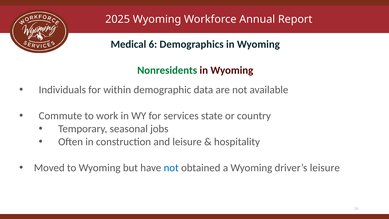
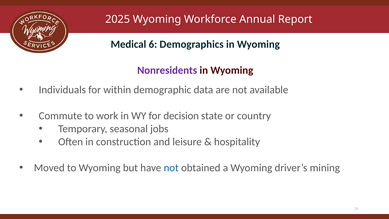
Nonresidents colour: green -> purple (167, 70)
services: services -> decision (181, 116)
driver’s leisure: leisure -> mining (325, 168)
